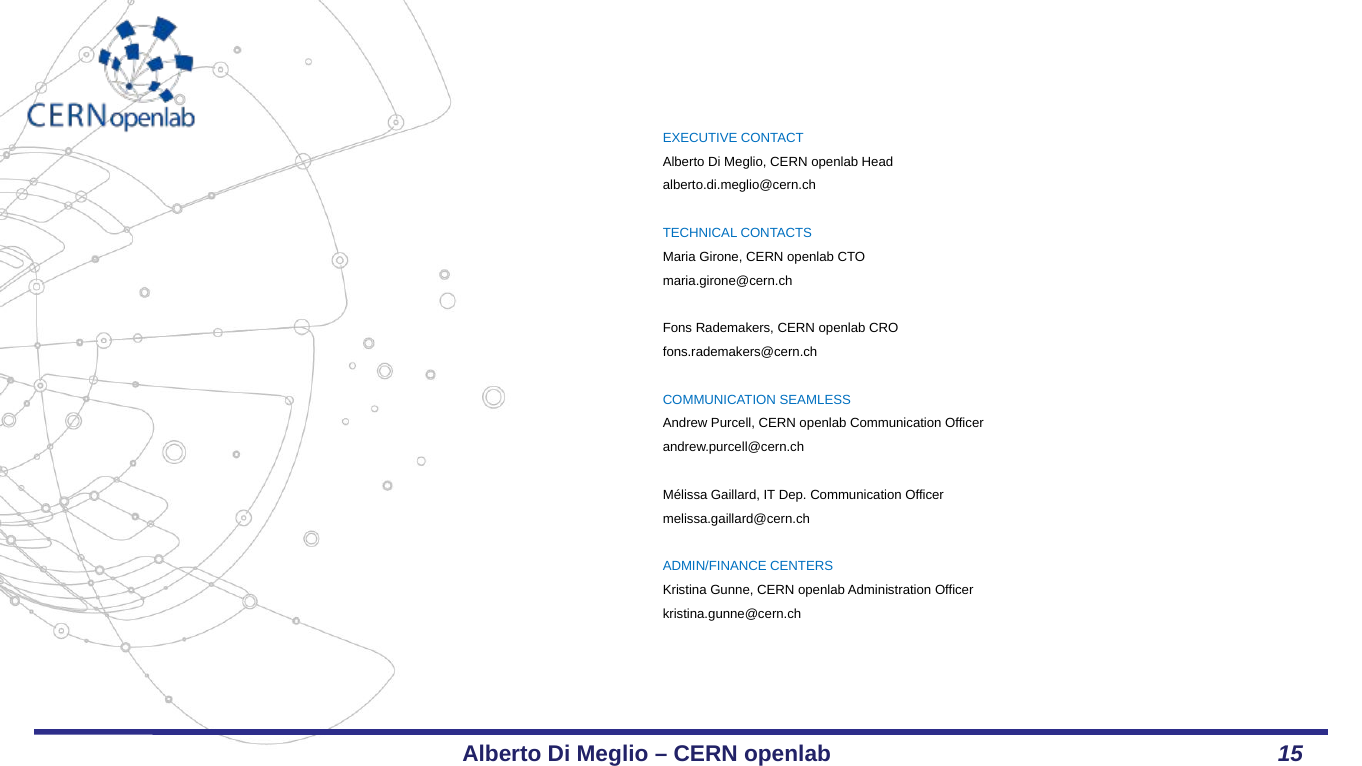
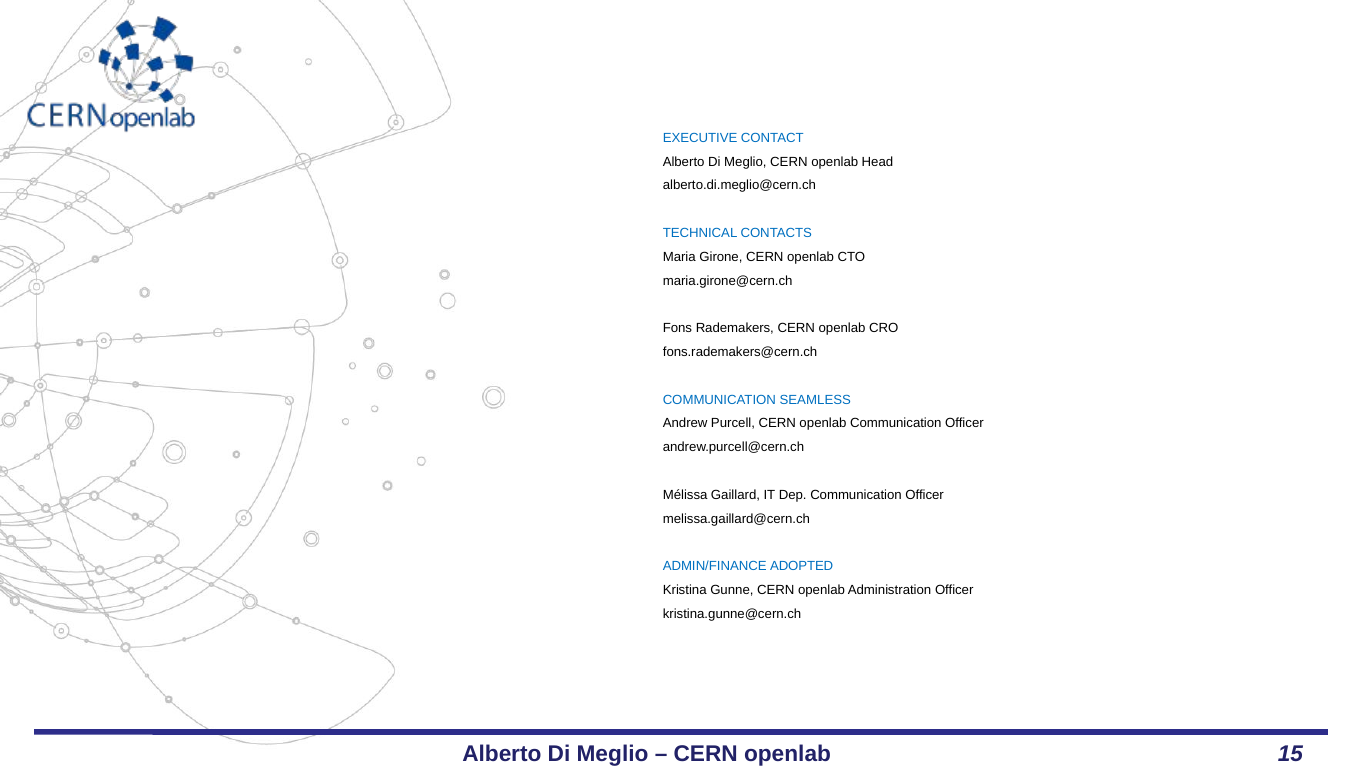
CENTERS: CENTERS -> ADOPTED (802, 566)
